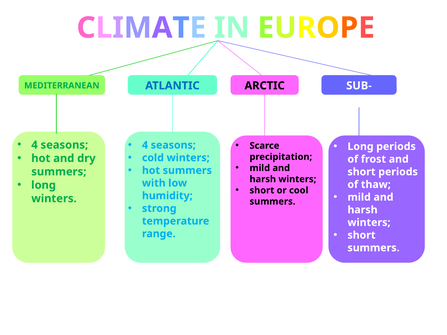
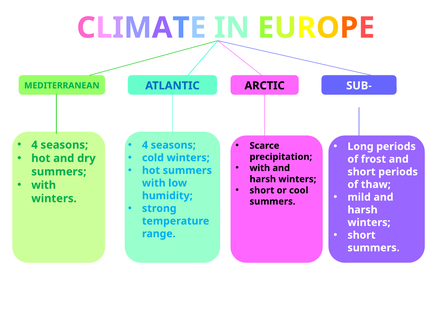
mild: mild -> with (260, 168)
long: long -> with (44, 185)
